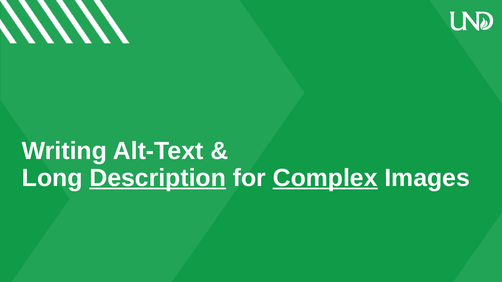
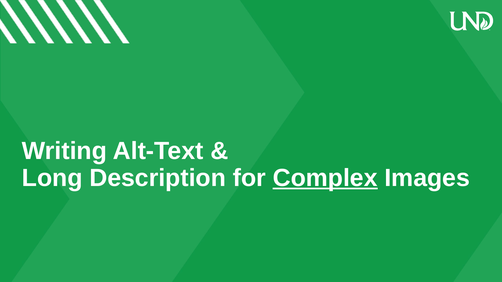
Description underline: present -> none (158, 178)
